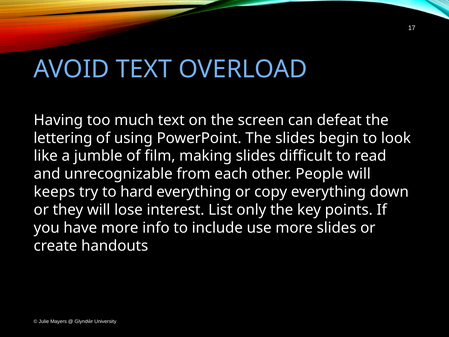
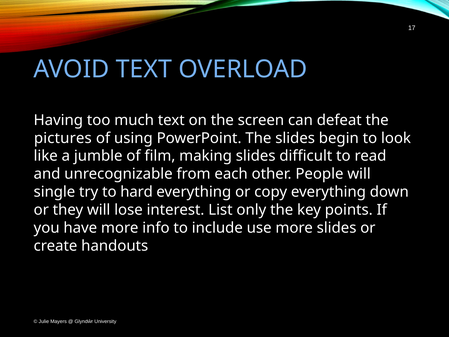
lettering: lettering -> pictures (63, 138)
keeps: keeps -> single (54, 192)
